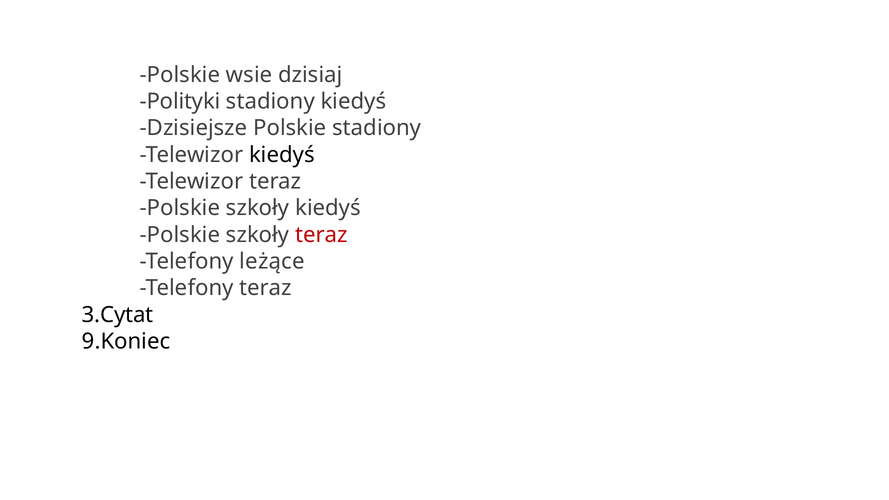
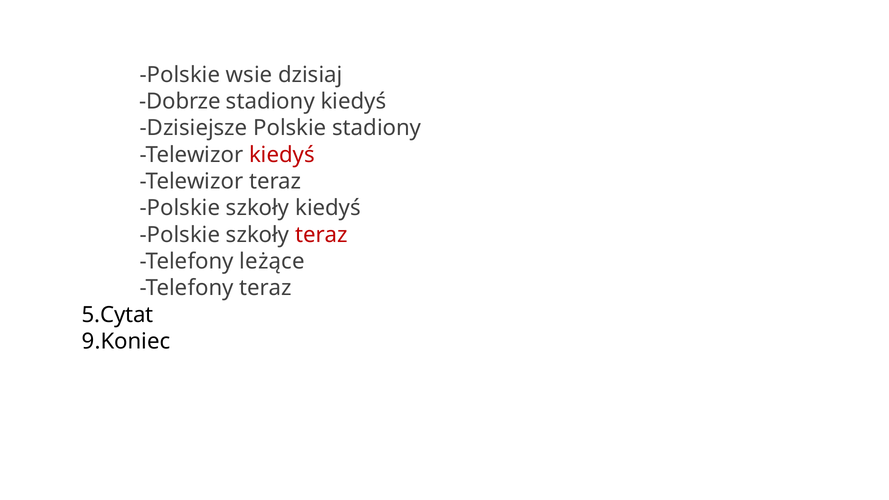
Polityki: Polityki -> Dobrze (180, 101)
kiedyś colour: black -> red (282, 155)
3.Cytat: 3.Cytat -> 5.Cytat (118, 315)
